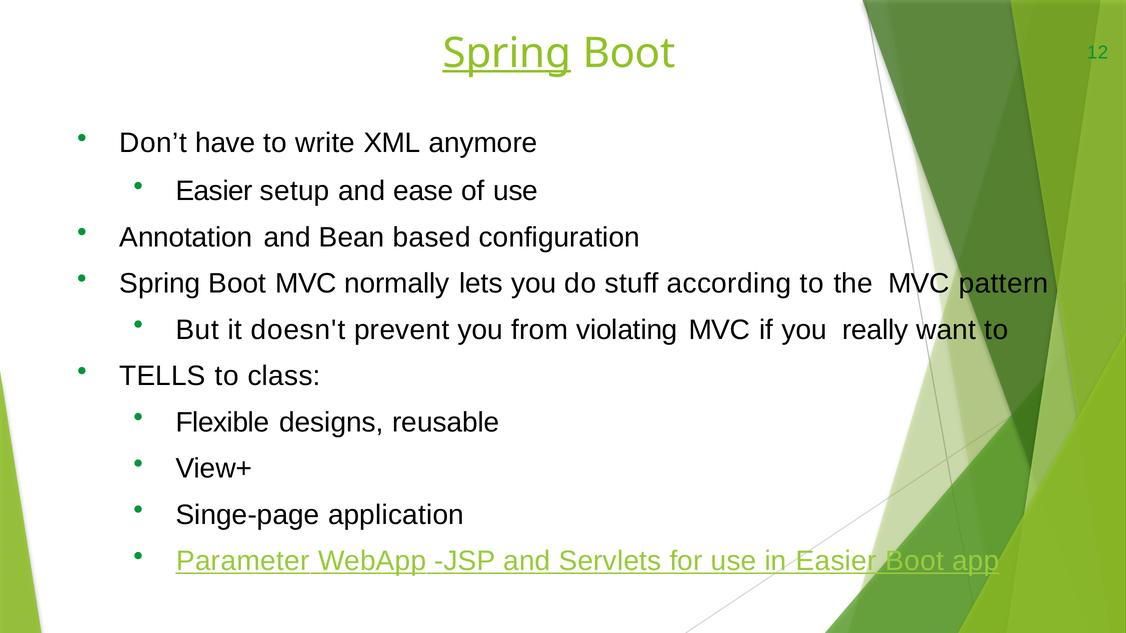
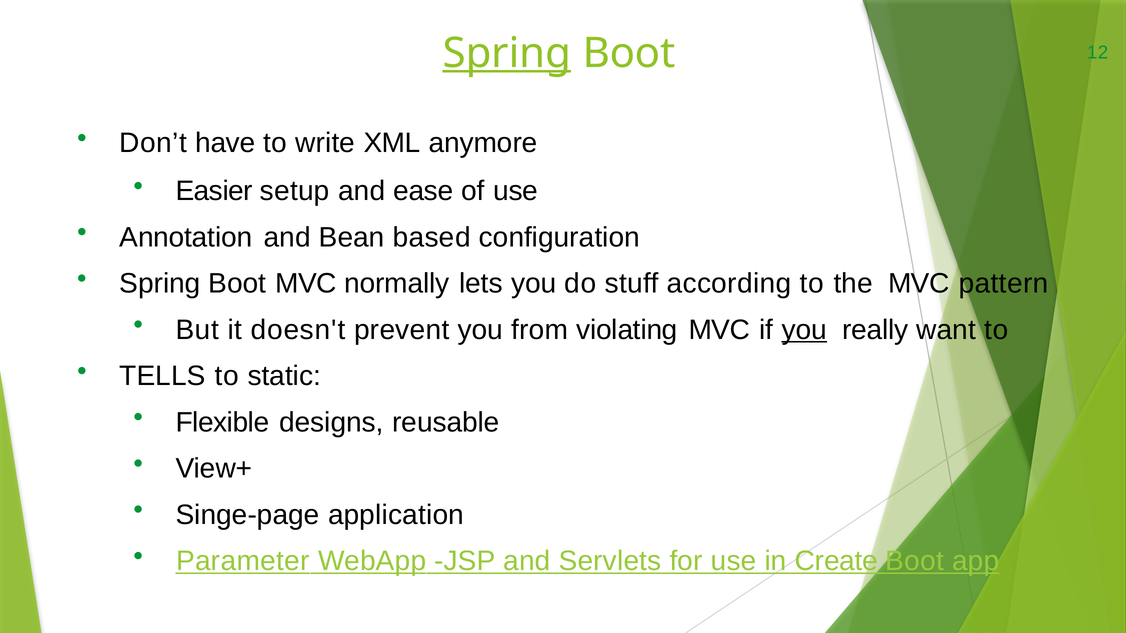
you underline: none -> present (804, 330)
class: class -> static (284, 376)
in Easier: Easier -> Create (836, 561)
